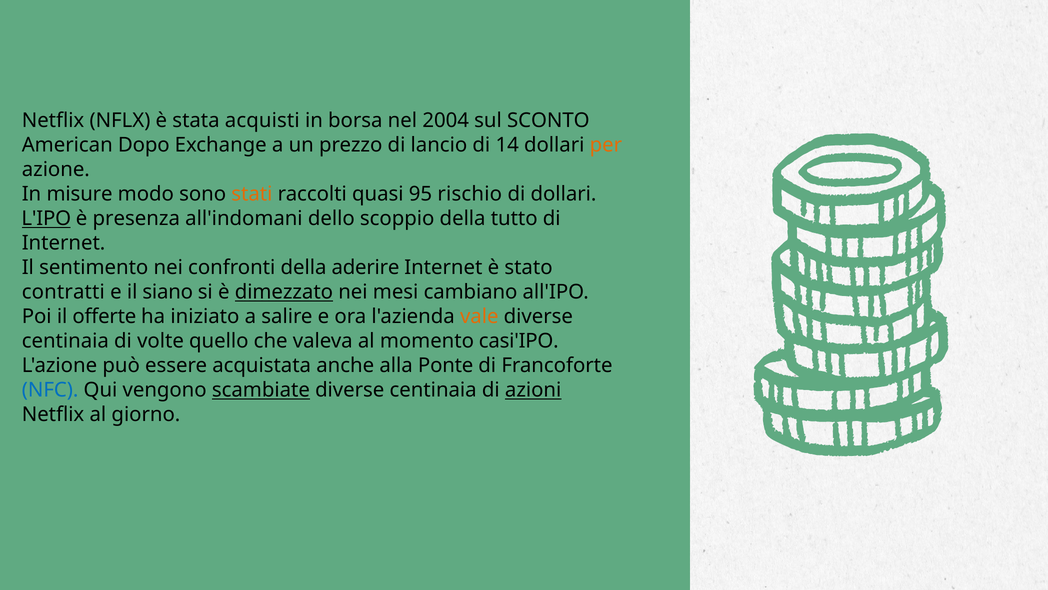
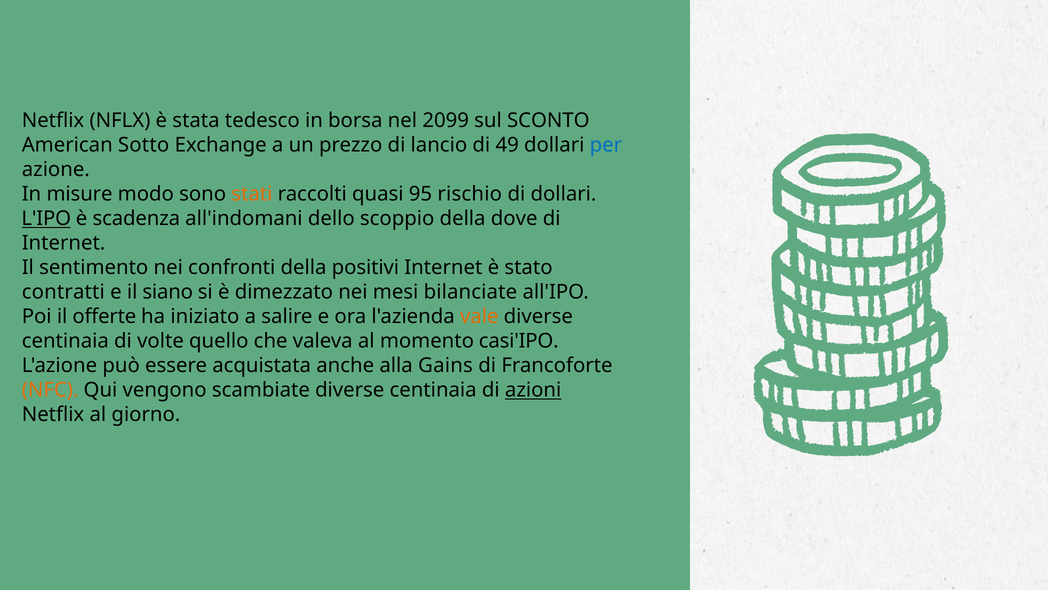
acquisti: acquisti -> tedesco (262, 121)
2004: 2004 -> 2099 (446, 121)
Dopo: Dopo -> Sotto (144, 145)
14: 14 -> 49 (507, 145)
per colour: orange -> blue (606, 145)
presenza: presenza -> scadenza (136, 218)
tutto: tutto -> dove (514, 218)
aderire: aderire -> positivi (365, 267)
dimezzato underline: present -> none (284, 292)
cambiano: cambiano -> bilanciate (470, 292)
Ponte: Ponte -> Gains (445, 365)
NFC colour: blue -> orange (50, 390)
scambiate underline: present -> none (261, 390)
